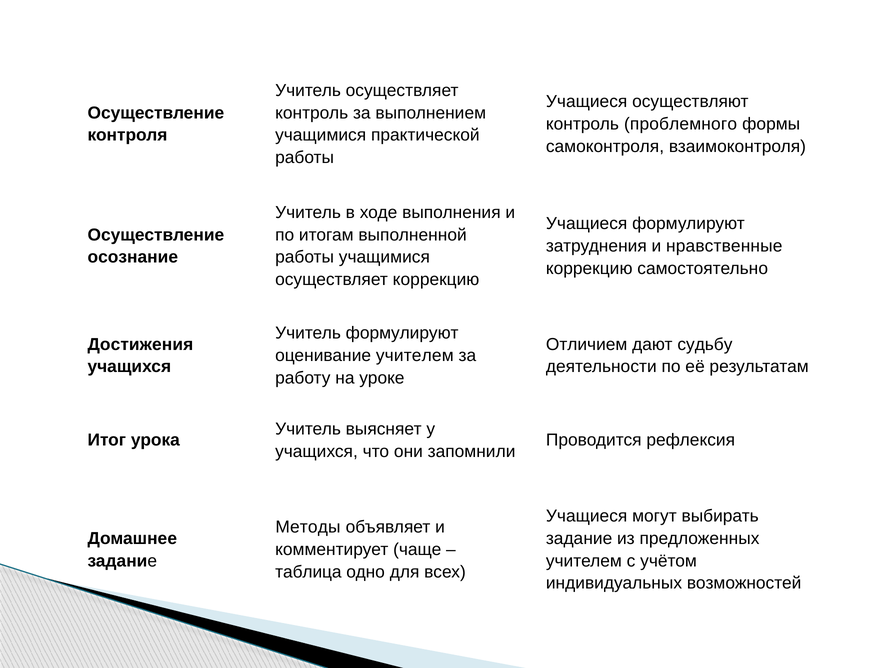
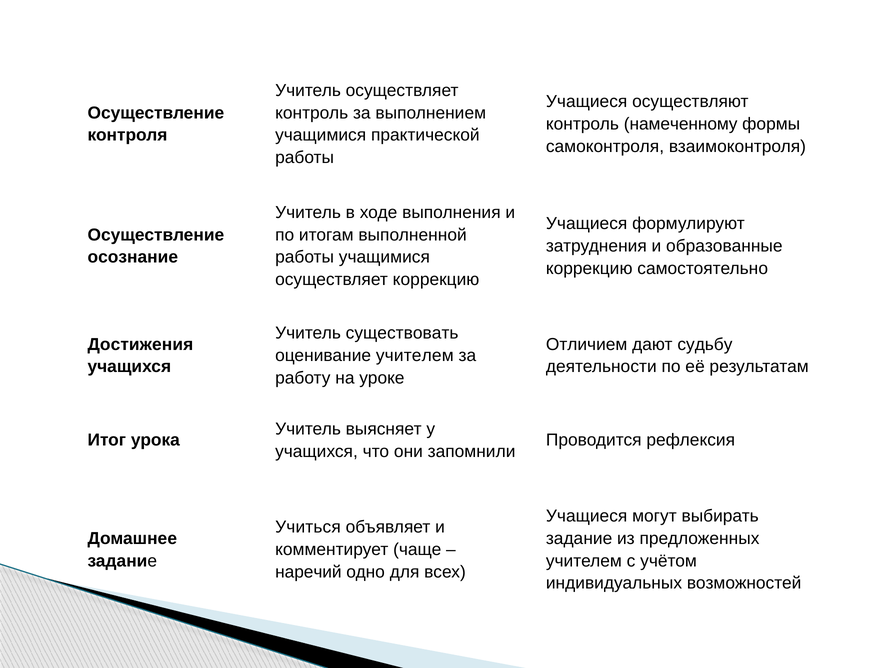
проблемного: проблемного -> намеченному (681, 124)
нравственные: нравственные -> образованные (724, 246)
Учитель формулируют: формулируют -> существовать (402, 333)
Методы: Методы -> Учиться (308, 527)
таблица: таблица -> наречий (308, 572)
